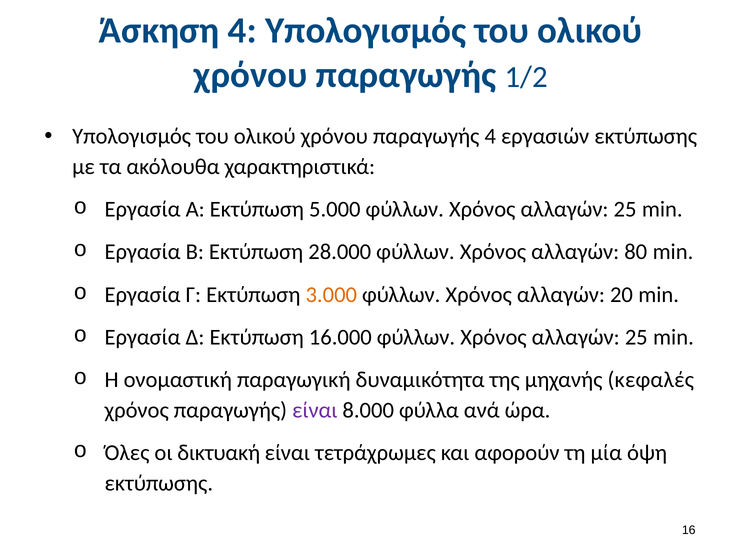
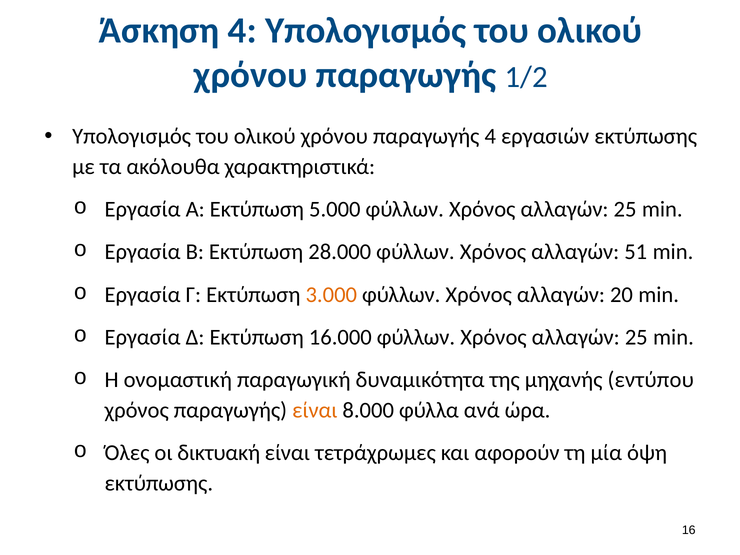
80: 80 -> 51 (636, 252)
κεφαλές: κεφαλές -> εντύπου (651, 380)
είναι colour: purple -> orange (315, 410)
